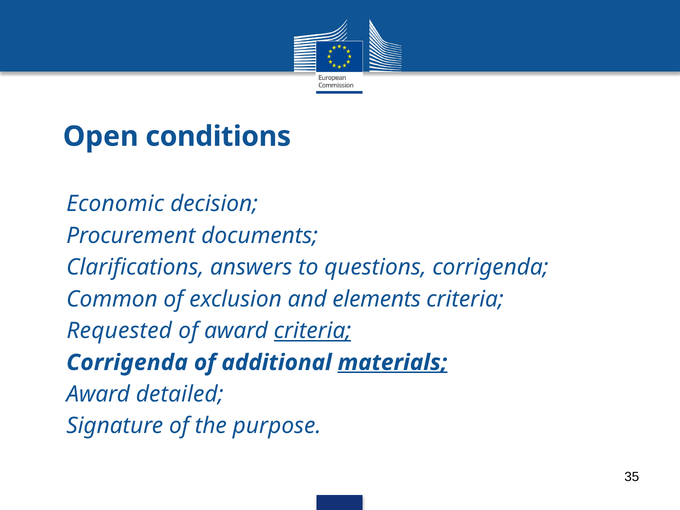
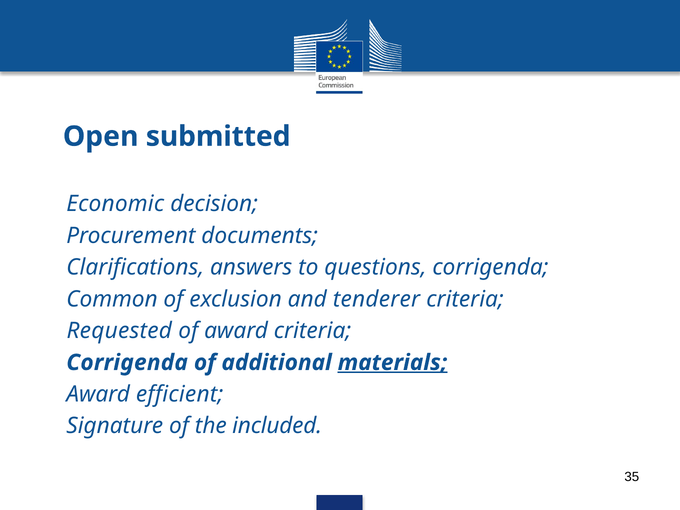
conditions: conditions -> submitted (218, 136)
elements: elements -> tenderer (376, 299)
criteria underline: present -> none (313, 331)
detailed: detailed -> efficient (180, 394)
purpose: purpose -> included (277, 426)
